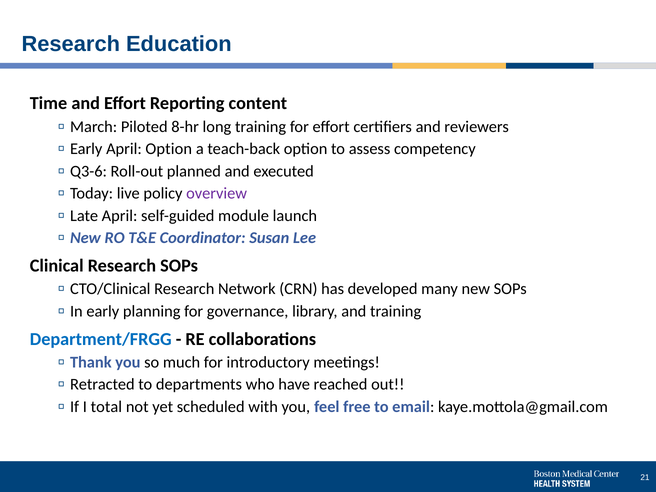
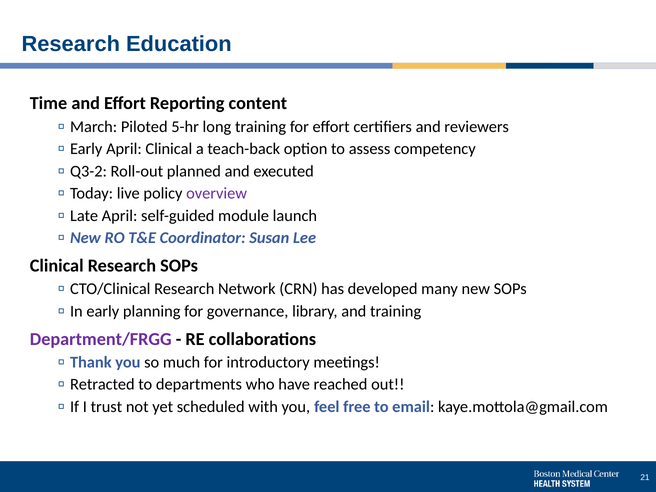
8-hr: 8-hr -> 5-hr (185, 127)
April Option: Option -> Clinical (169, 149)
Q3-6: Q3-6 -> Q3-2 (88, 171)
Department/FRGG colour: blue -> purple (101, 339)
total: total -> trust (106, 407)
